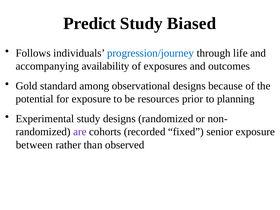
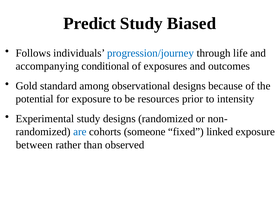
availability: availability -> conditional (106, 66)
planning: planning -> intensity (236, 99)
are colour: purple -> blue (80, 132)
recorded: recorded -> someone (145, 132)
senior: senior -> linked (220, 132)
